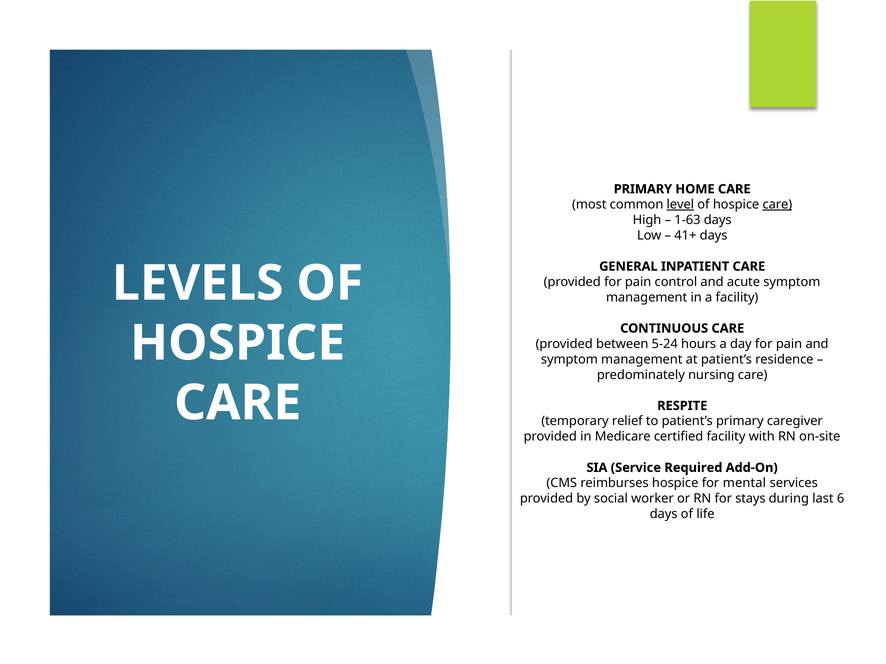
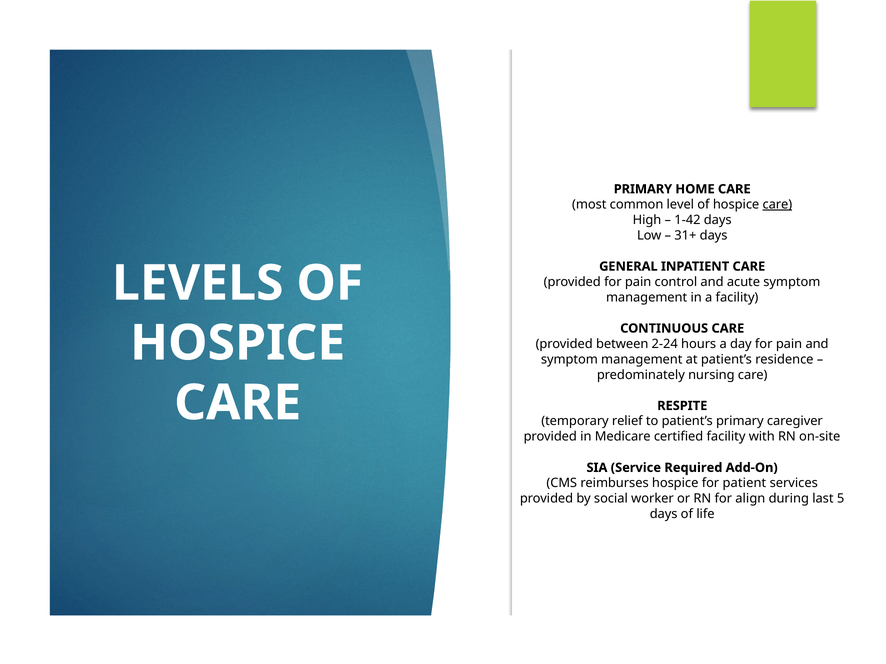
level underline: present -> none (680, 205)
1-63: 1-63 -> 1-42 (687, 220)
41+: 41+ -> 31+ (685, 236)
5-24: 5-24 -> 2-24 (665, 344)
mental: mental -> patient (744, 483)
stays: stays -> align (750, 499)
6: 6 -> 5 (841, 499)
